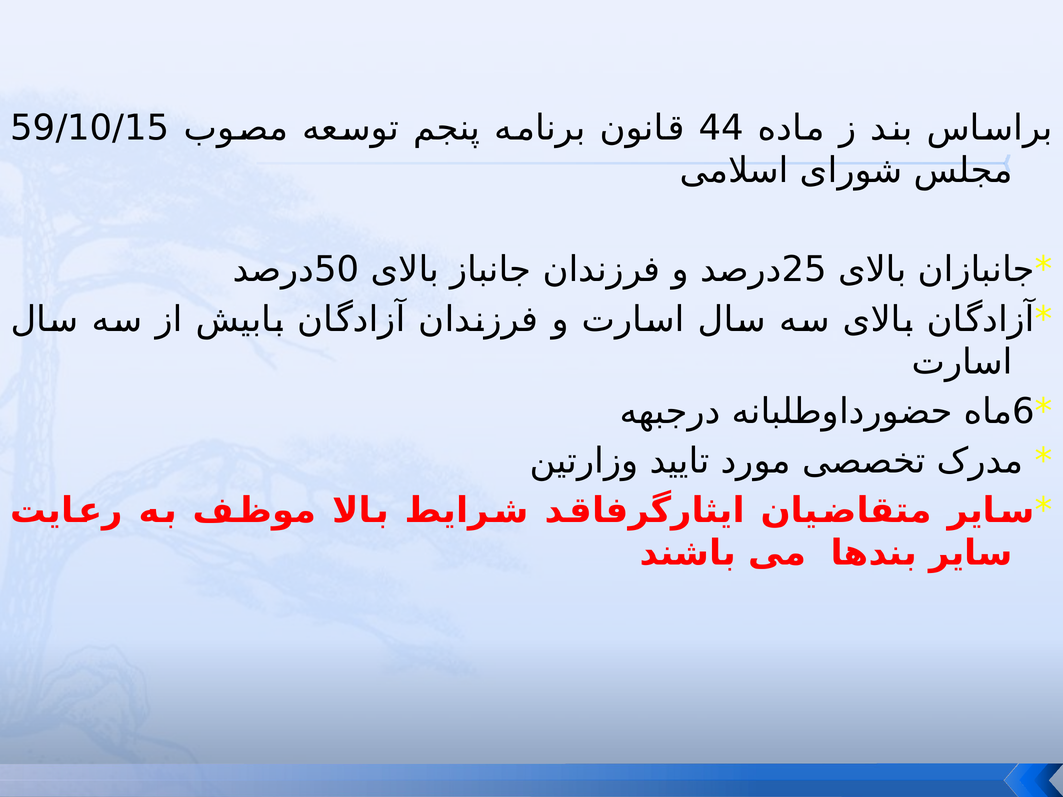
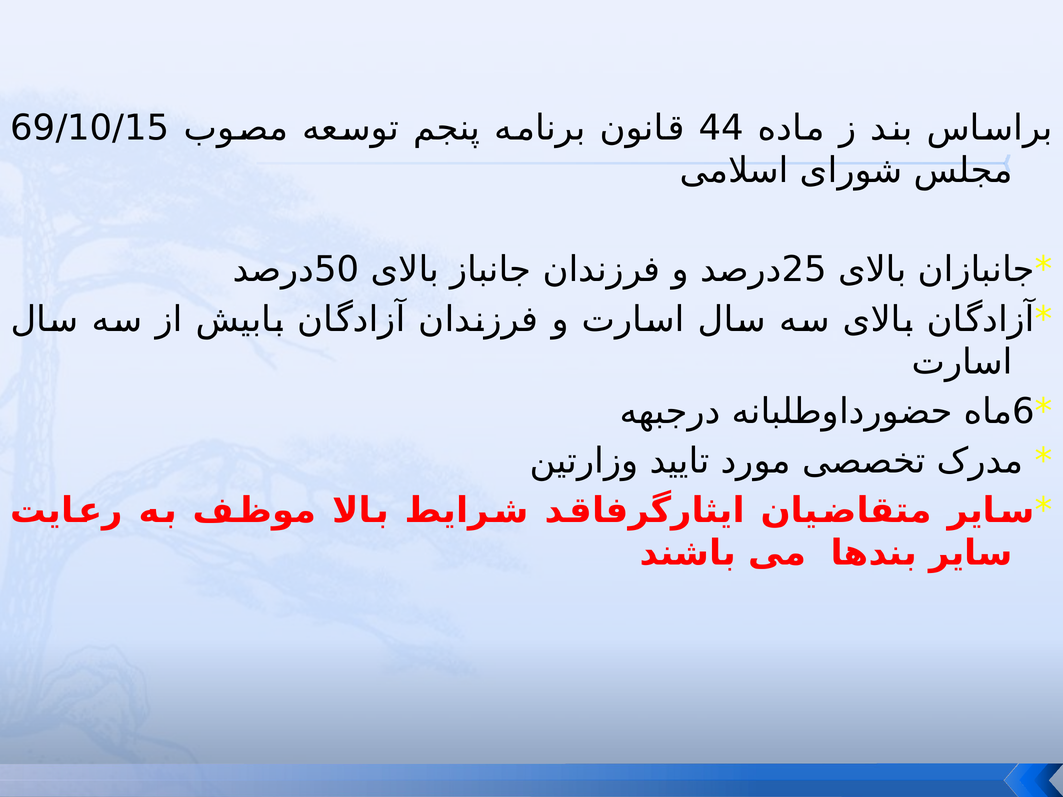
59/10/15: 59/10/15 -> 69/10/15 (90, 128)
